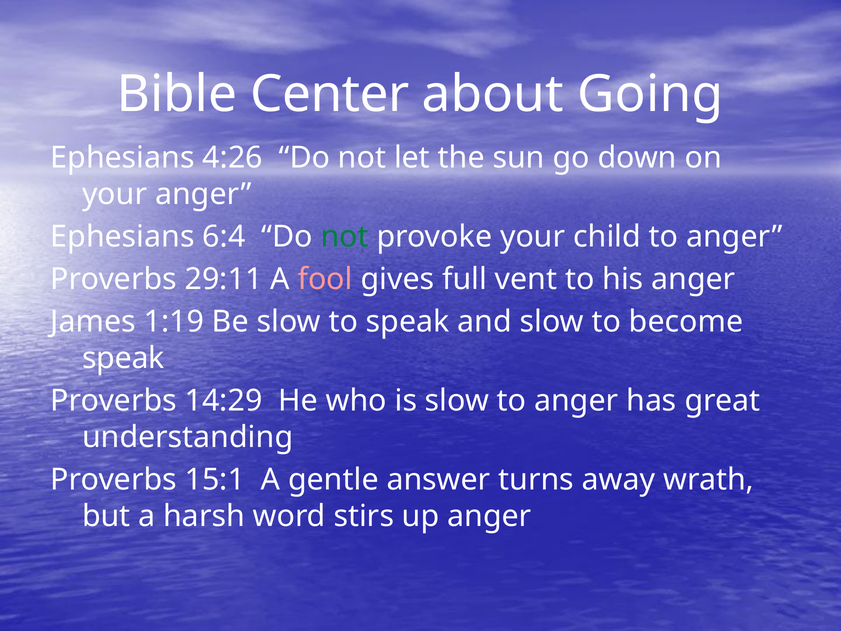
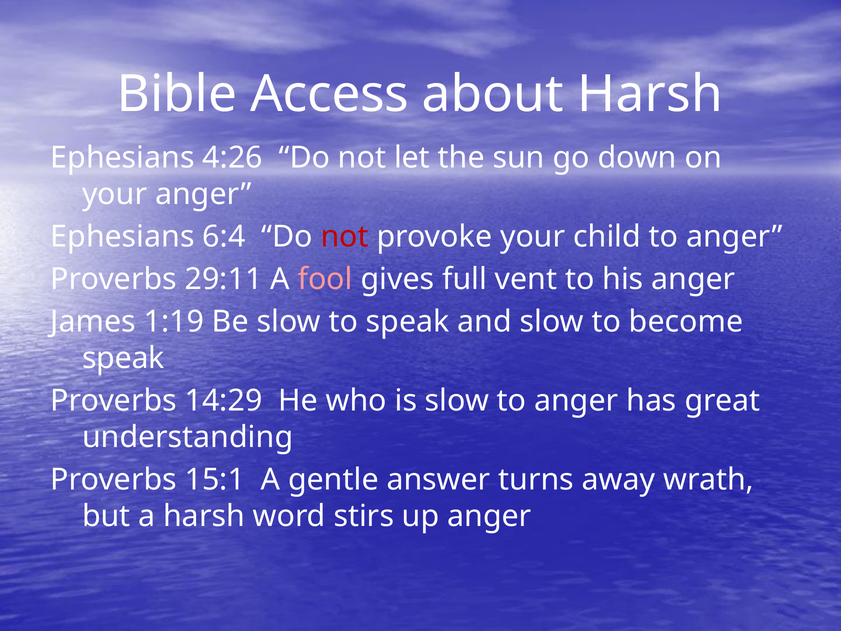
Center: Center -> Access (330, 94)
about Going: Going -> Harsh (650, 94)
not colour: green -> red (345, 237)
